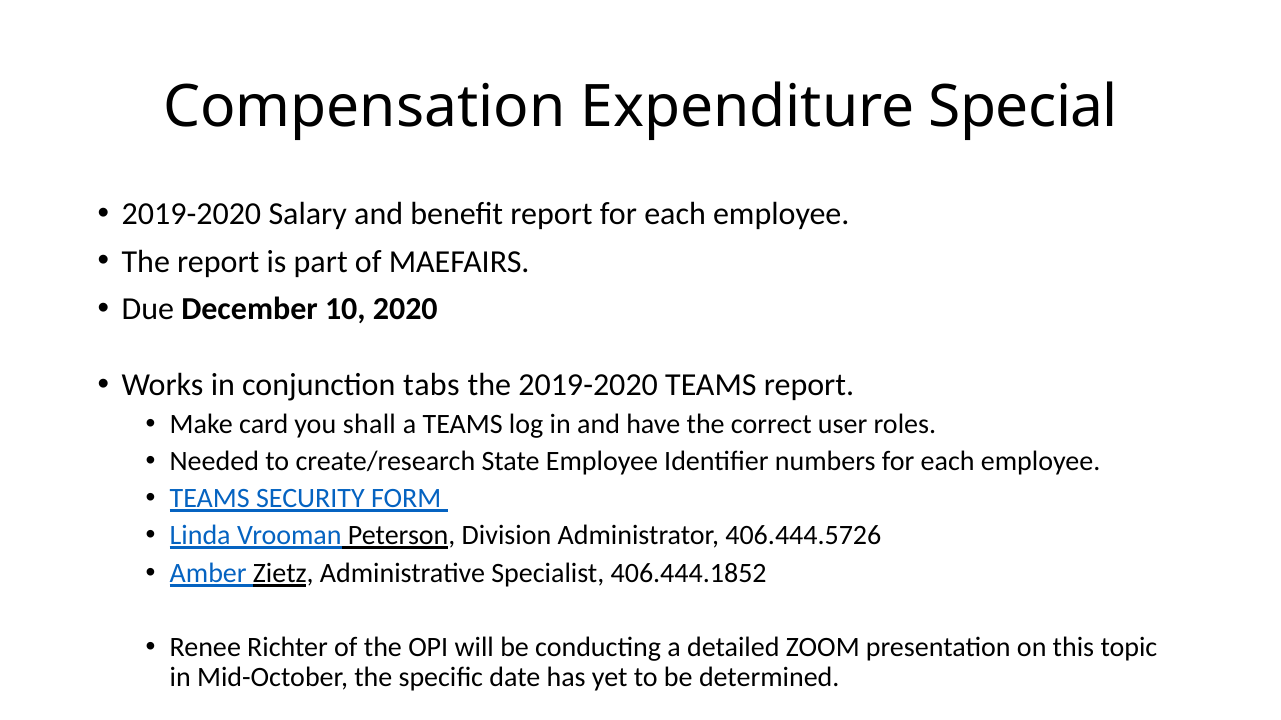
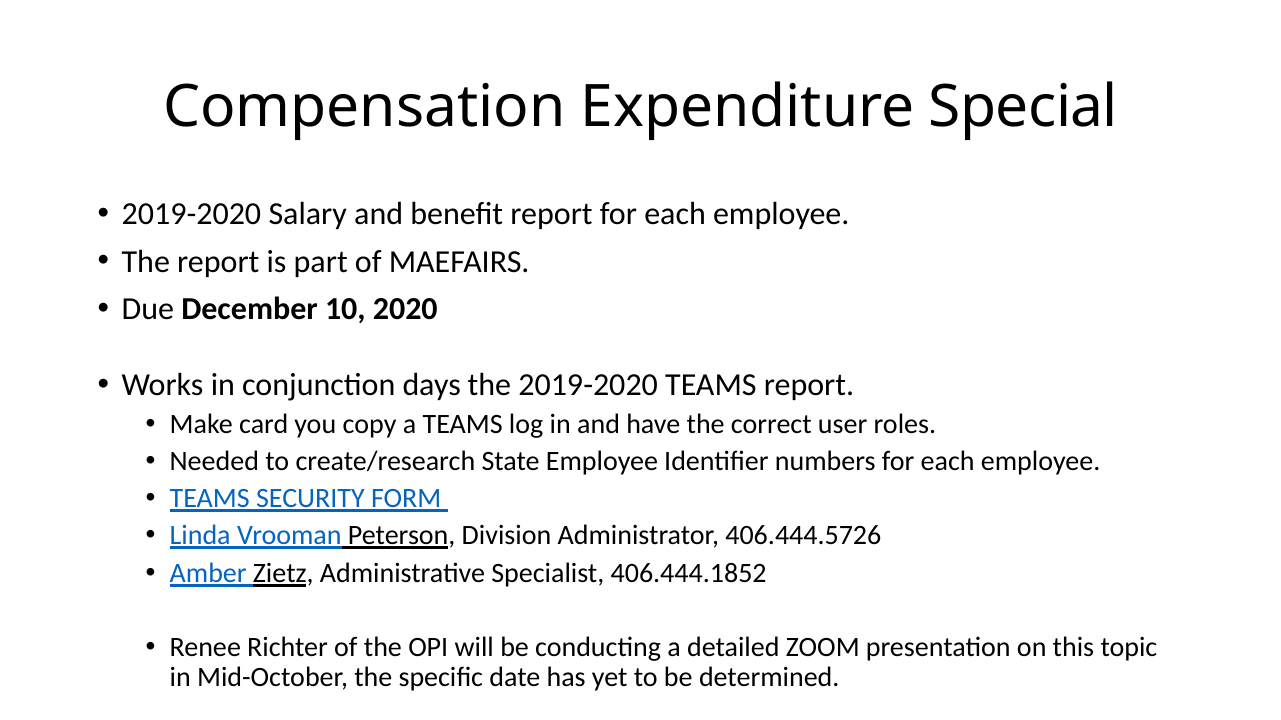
tabs: tabs -> days (432, 385)
shall: shall -> copy (370, 424)
